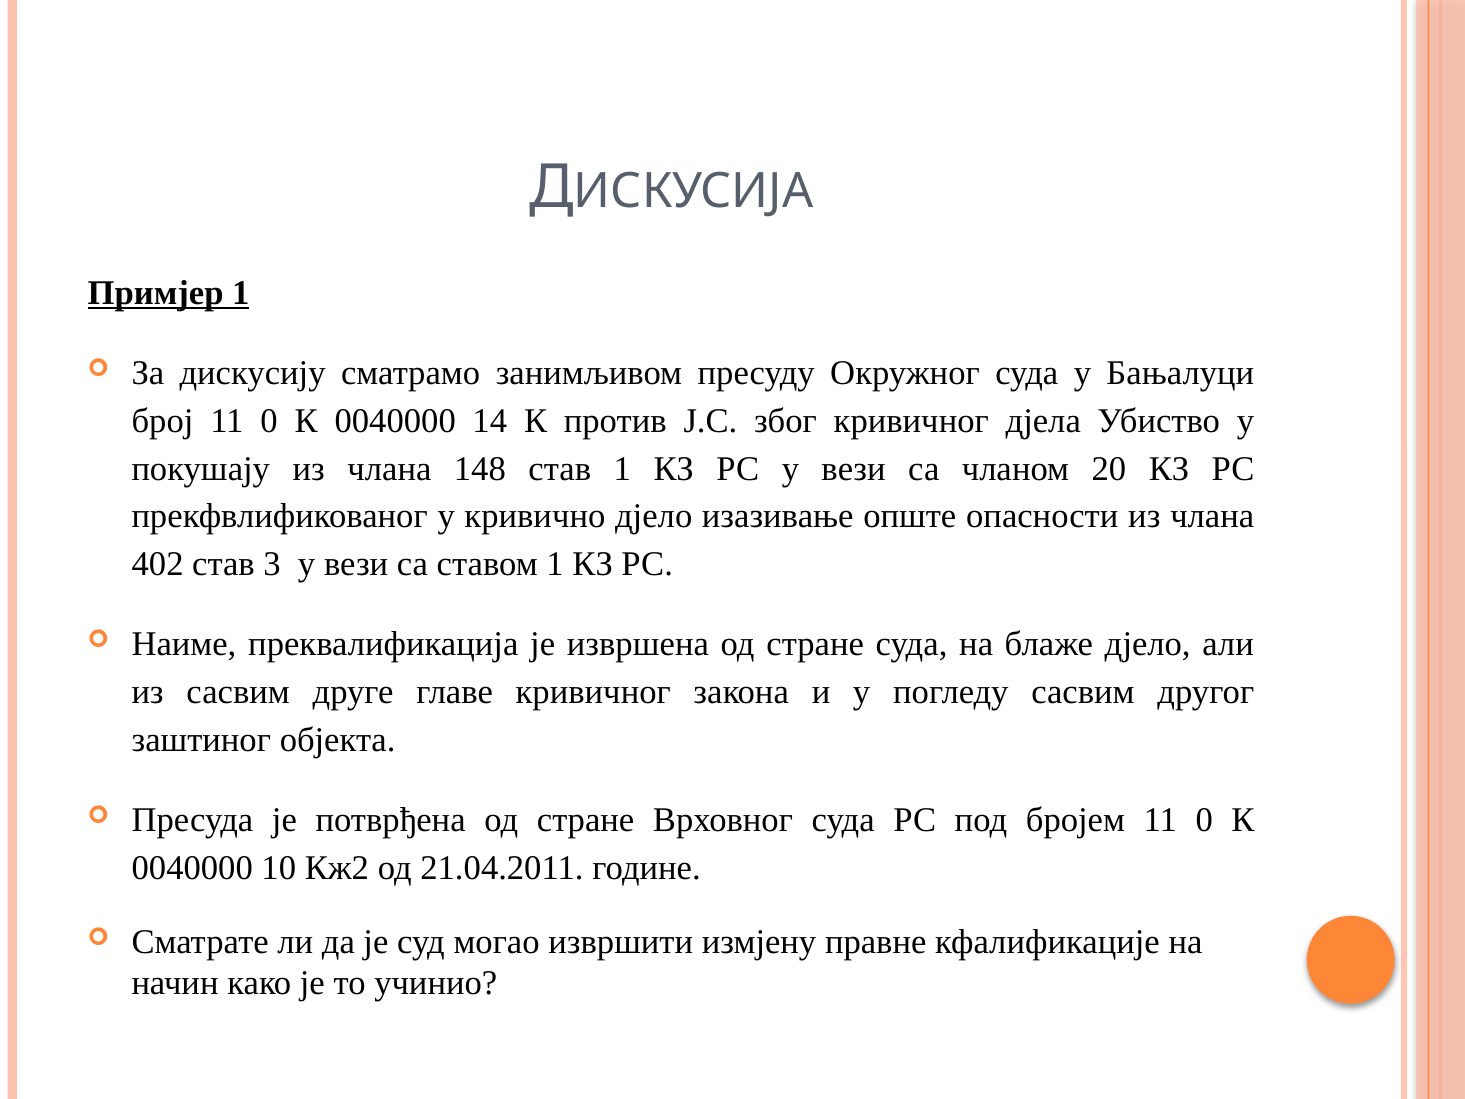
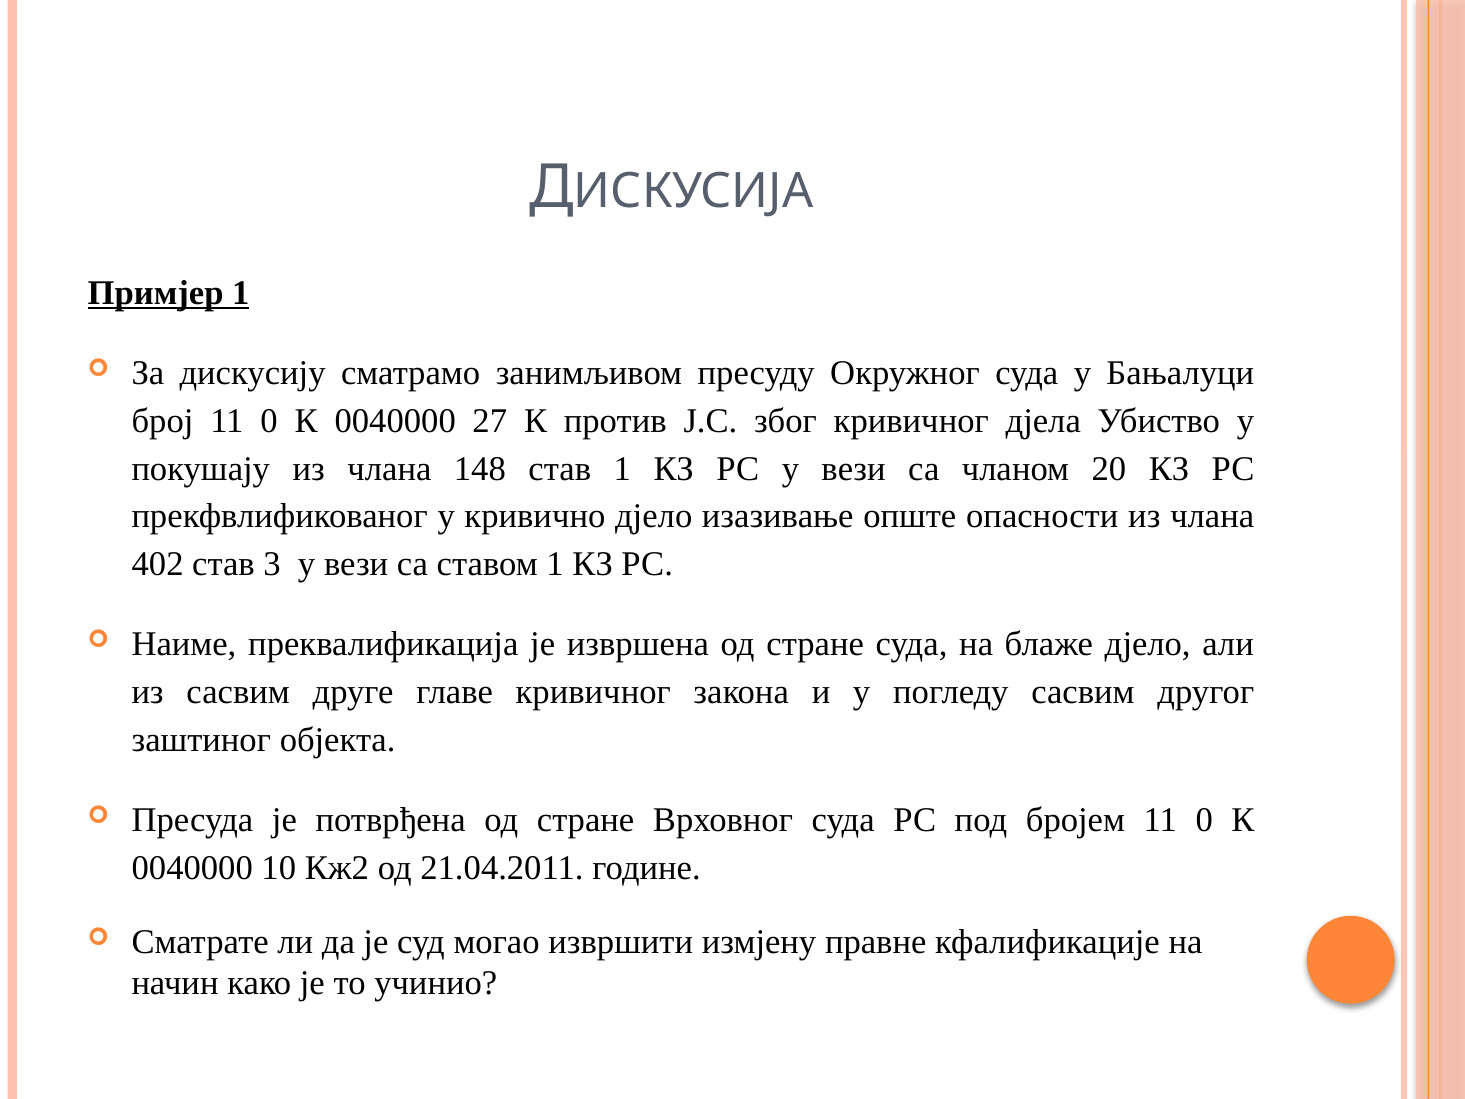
14: 14 -> 27 (490, 421)
